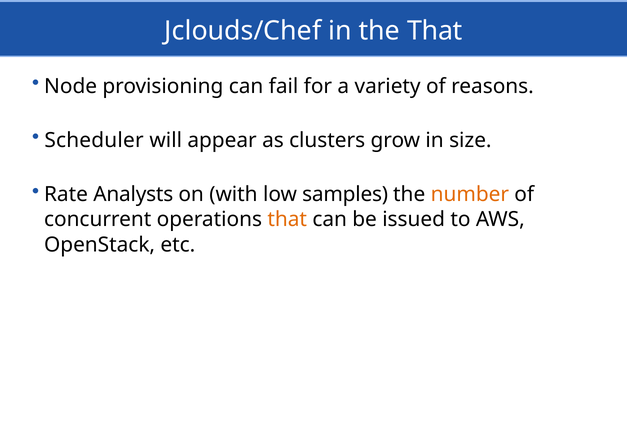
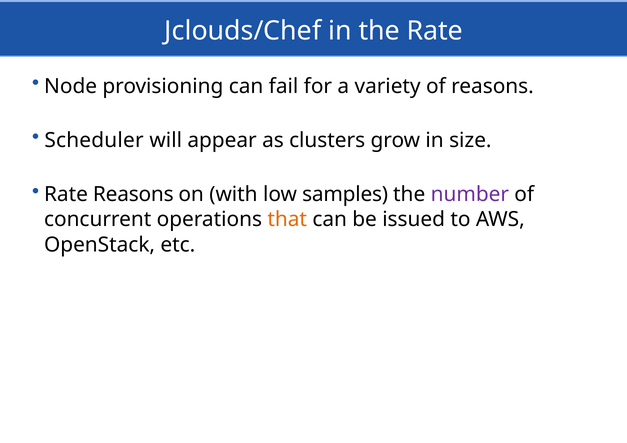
the That: That -> Rate (435, 31)
Rate Analysts: Analysts -> Reasons (133, 195)
number colour: orange -> purple (470, 195)
